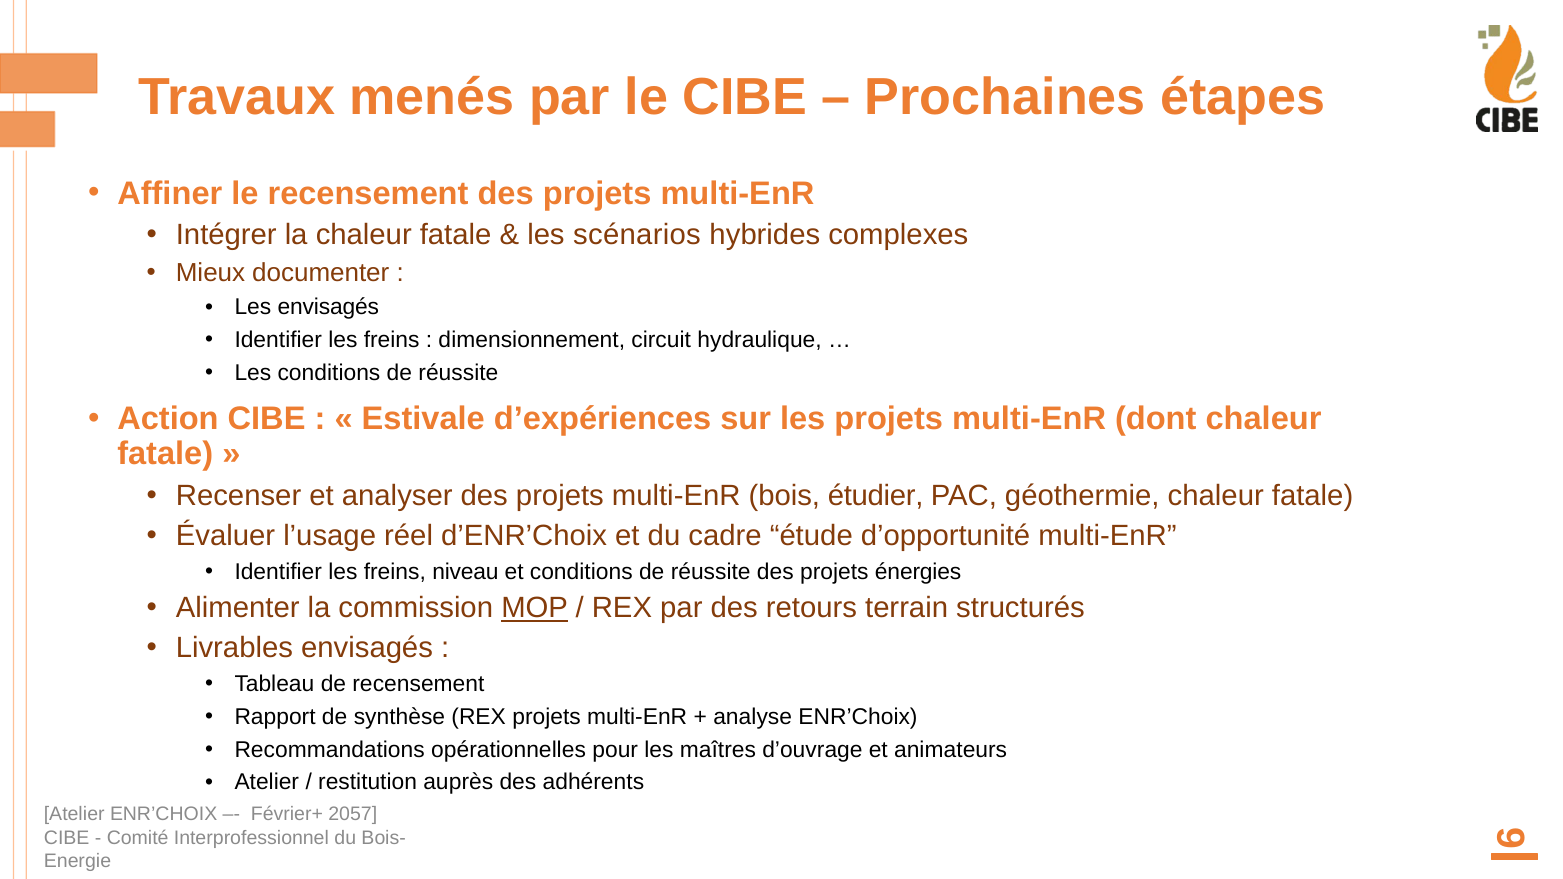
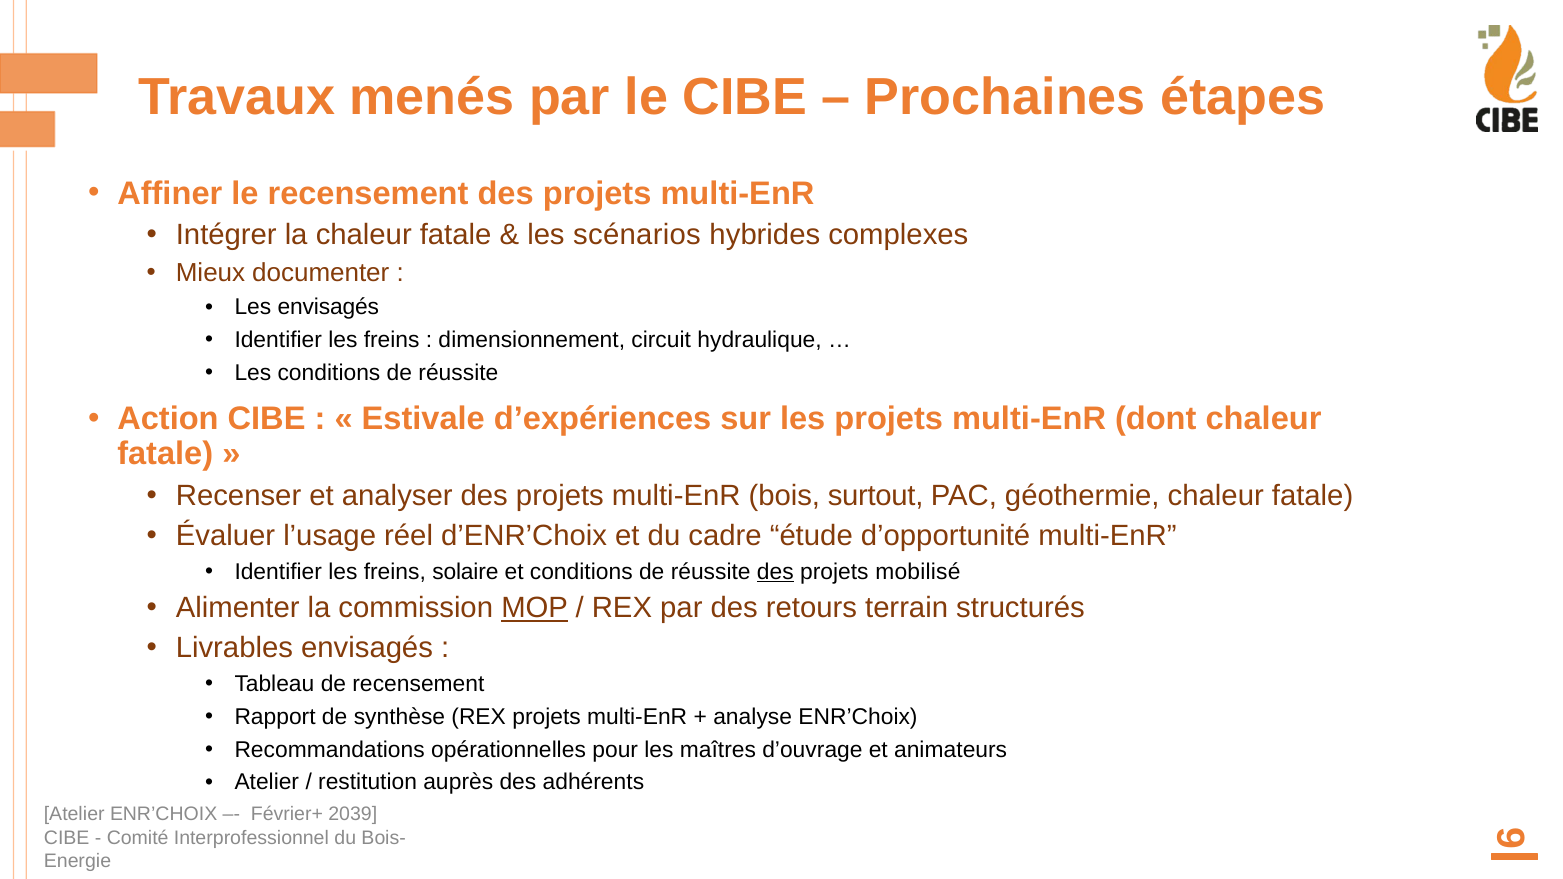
étudier: étudier -> surtout (876, 496)
niveau: niveau -> solaire (465, 572)
des underline: none -> present (775, 572)
énergies: énergies -> mobilisé (918, 572)
2057: 2057 -> 2039 (353, 814)
